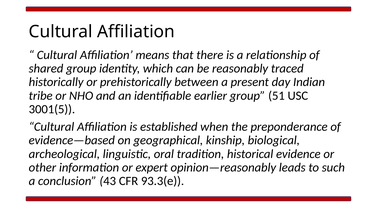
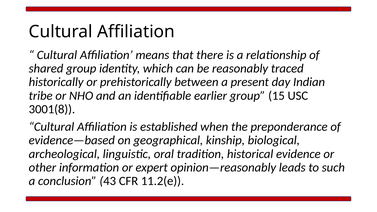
51: 51 -> 15 (276, 96)
3001(5: 3001(5 -> 3001(8 (52, 109)
93.3(e: 93.3(e -> 11.2(e (163, 181)
